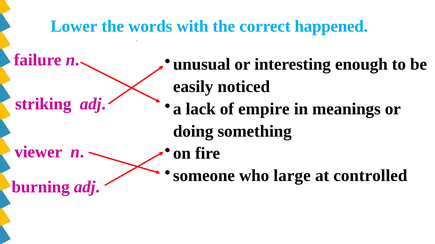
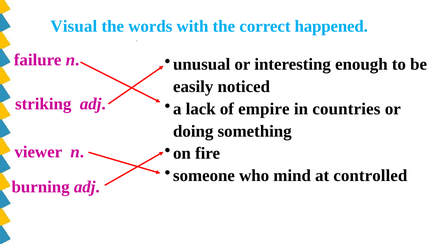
Lower: Lower -> Visual (74, 26)
meanings: meanings -> countries (346, 109)
large: large -> mind (292, 176)
